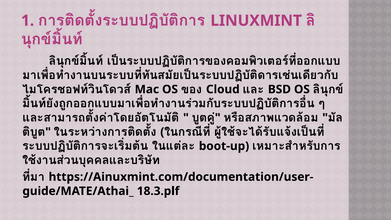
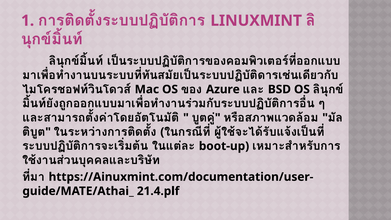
Cloud: Cloud -> Azure (223, 89)
18.3.plf: 18.3.plf -> 21.4.plf (158, 191)
